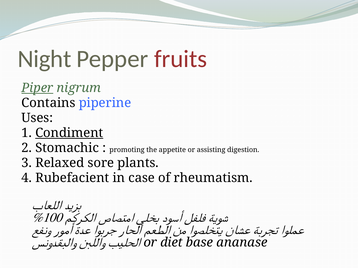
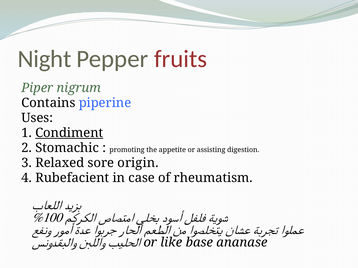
Piper underline: present -> none (37, 88)
plants: plants -> origin (138, 163)
diet: diet -> like (171, 243)
